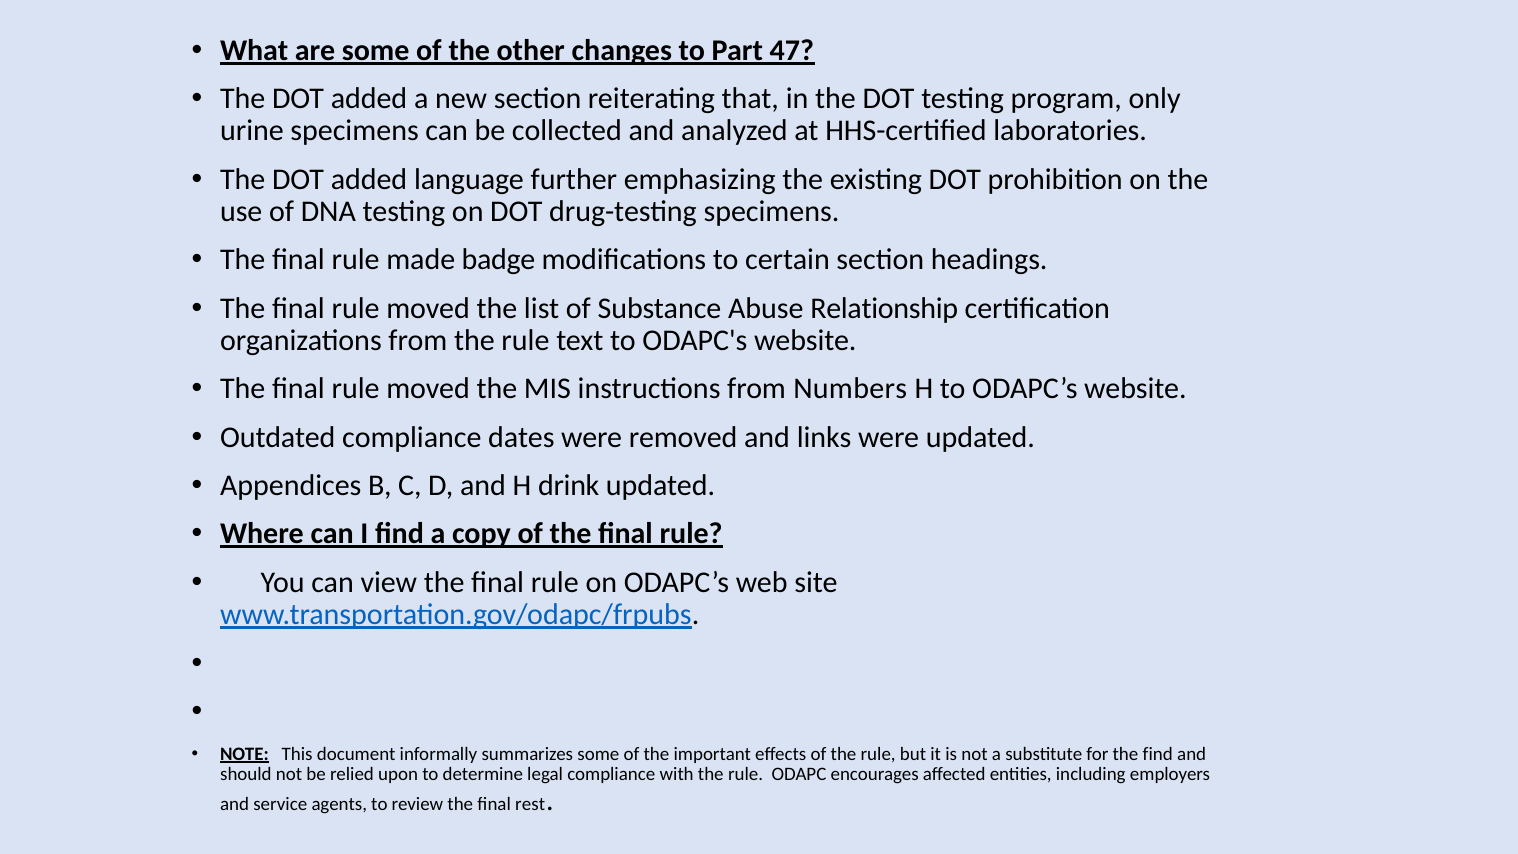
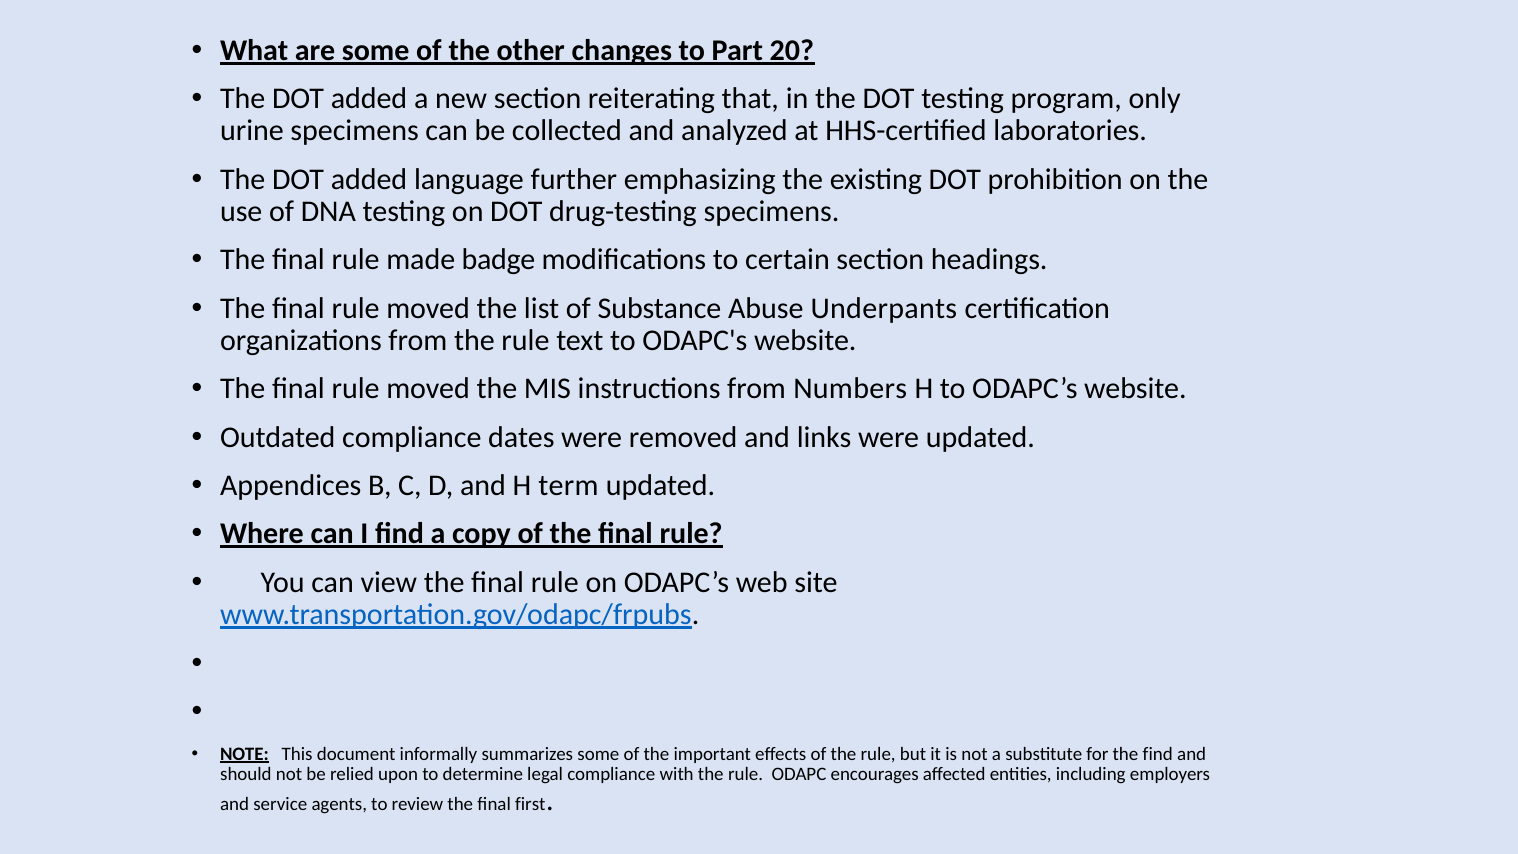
47: 47 -> 20 (792, 50)
Relationship: Relationship -> Underpants (884, 308)
drink: drink -> term (568, 485)
rest: rest -> first (530, 804)
